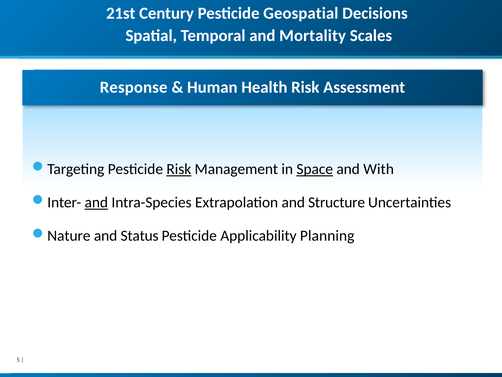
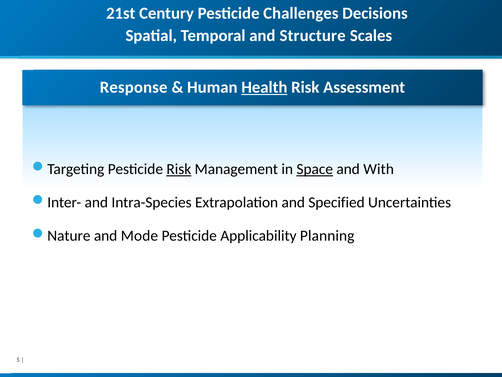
Geospatial: Geospatial -> Challenges (301, 13)
Mortality: Mortality -> Structure (313, 36)
Health underline: none -> present (264, 87)
and underline: present -> none (96, 202)
Structure: Structure -> Specified (337, 202)
Status: Status -> Mode (139, 236)
